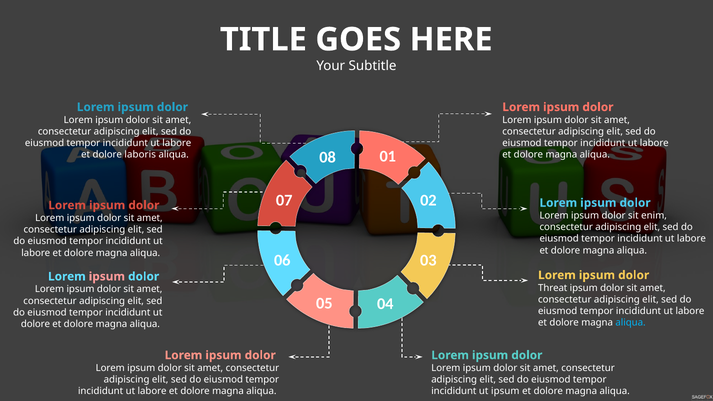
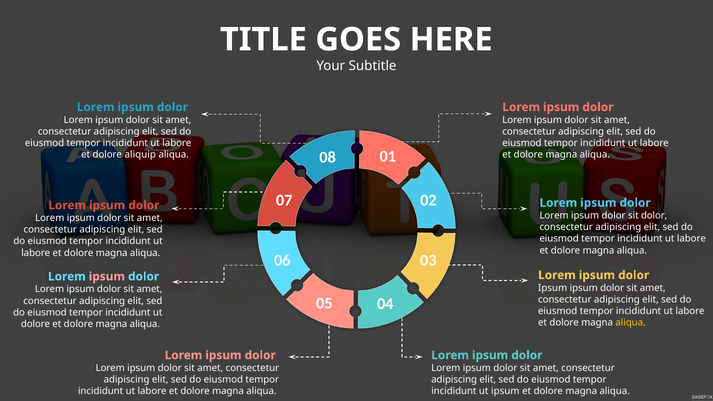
laboris: laboris -> aliquip (140, 155)
sit enim: enim -> dolor (654, 216)
Threat: Threat -> Ipsum (553, 288)
aliqua colour: light blue -> yellow (631, 323)
